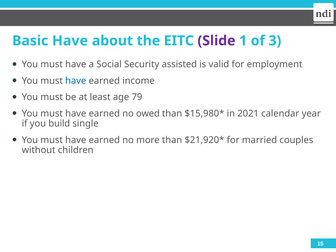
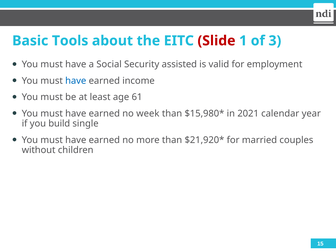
Basic Have: Have -> Tools (70, 41)
Slide colour: purple -> red (216, 41)
79: 79 -> 61 (137, 97)
owed: owed -> week (148, 114)
